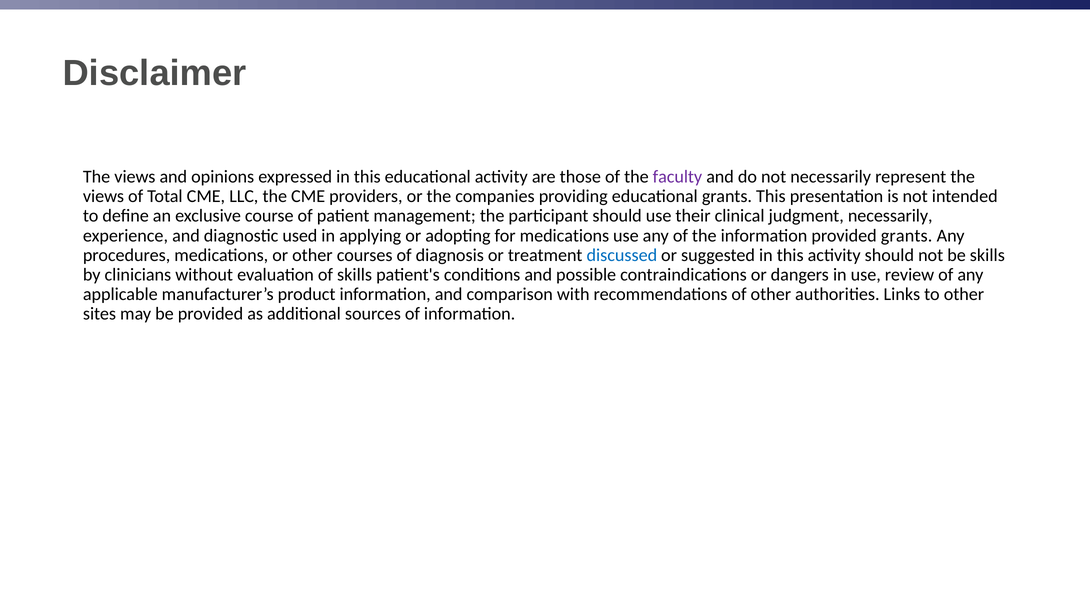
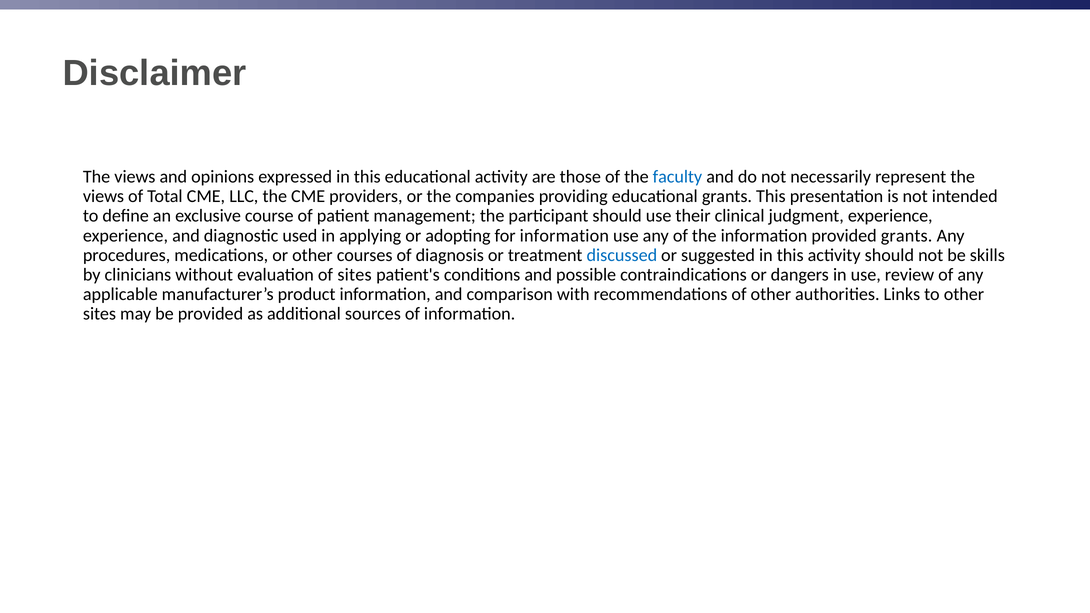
faculty colour: purple -> blue (677, 177)
judgment necessarily: necessarily -> experience (890, 216)
for medications: medications -> information (564, 236)
of skills: skills -> sites (355, 275)
